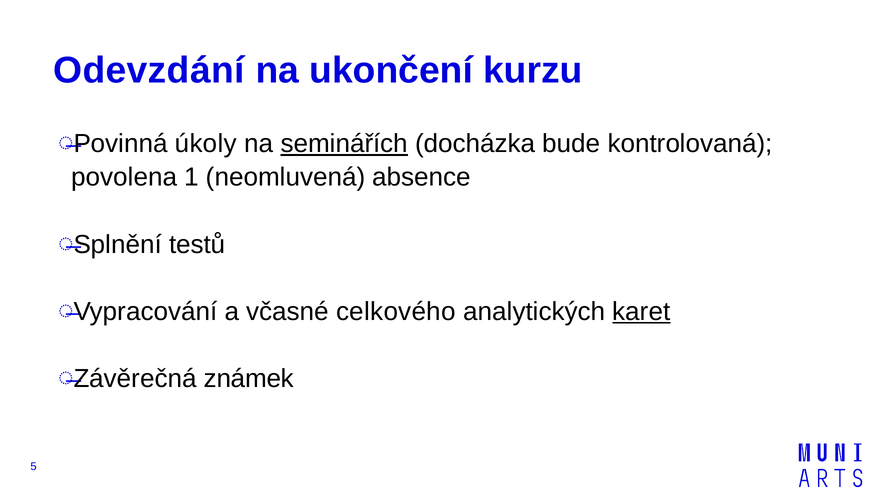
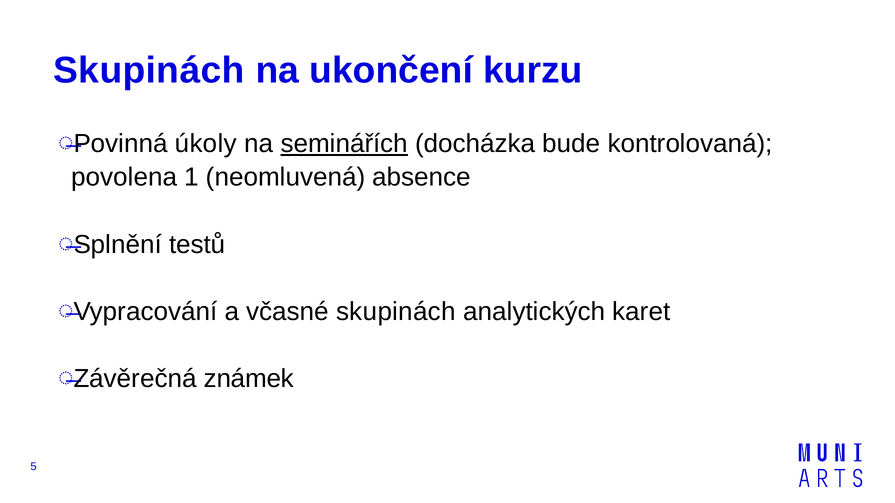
Odevzdání: Odevzdání -> Skupinách (149, 70)
včasné celkového: celkového -> skupinách (396, 312)
karet underline: present -> none (641, 312)
